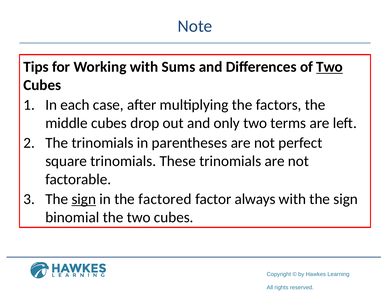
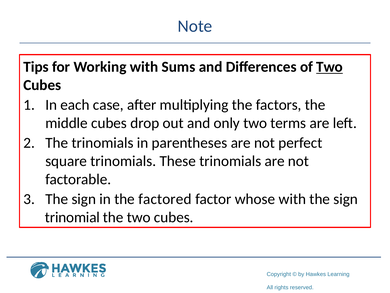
sign underline: present -> none (84, 199)
always: always -> whose (255, 199)
binomial: binomial -> trinomial (72, 217)
